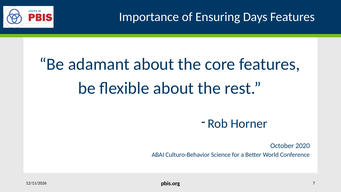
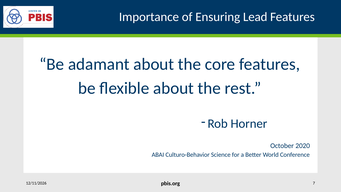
Days: Days -> Lead (255, 17)
